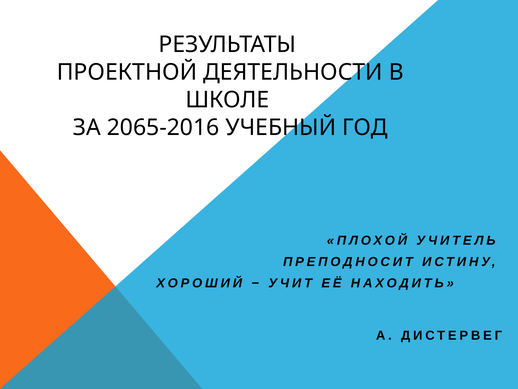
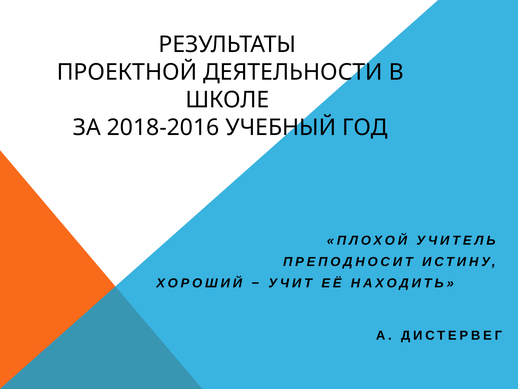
2065-2016: 2065-2016 -> 2018-2016 (163, 127)
